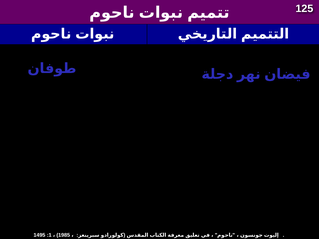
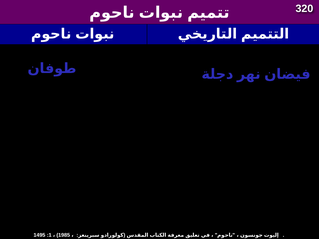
125: 125 -> 320 (304, 9)
